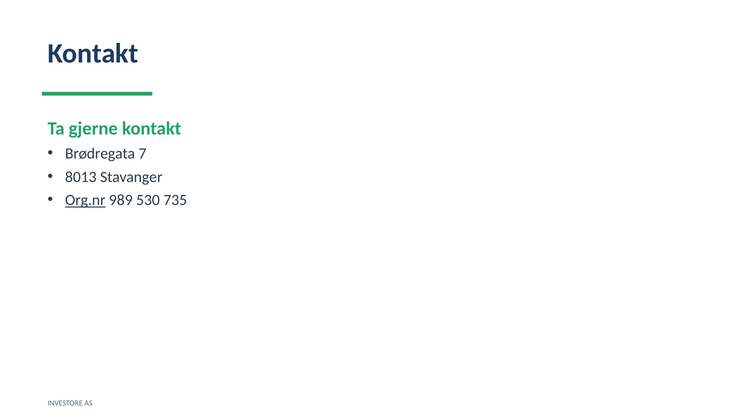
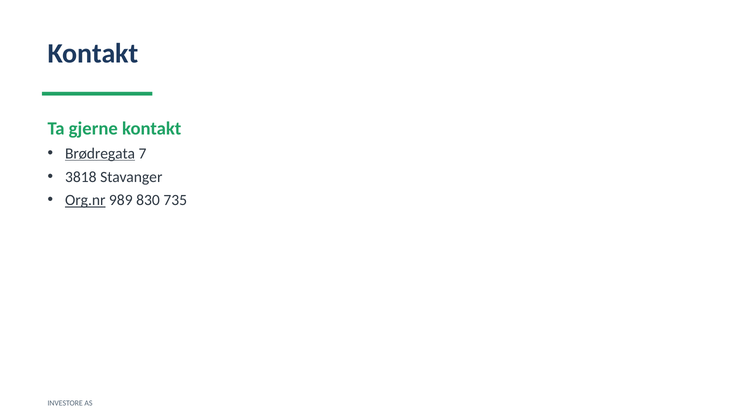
Brødregata underline: none -> present (100, 154)
8013: 8013 -> 3818 (81, 177)
530: 530 -> 830 (148, 200)
